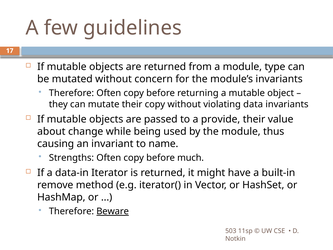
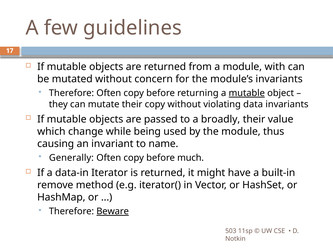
type: type -> with (275, 67)
mutable underline: none -> present (247, 93)
provide: provide -> broadly (221, 119)
about: about -> which (51, 131)
Strengths: Strengths -> Generally (71, 158)
